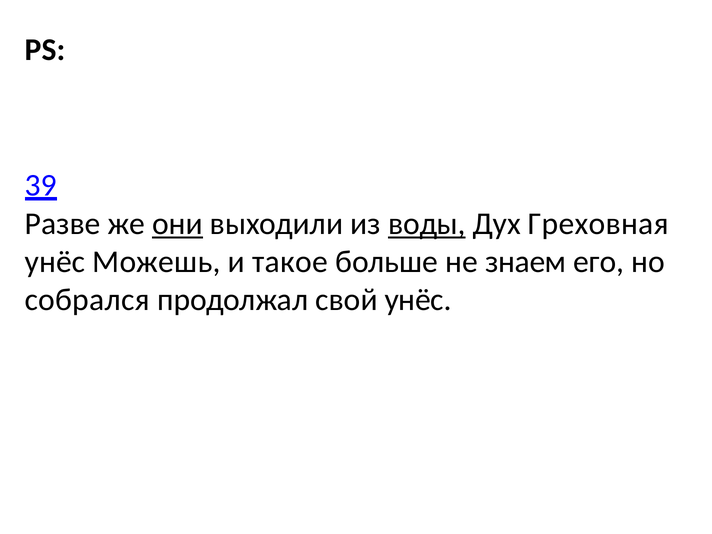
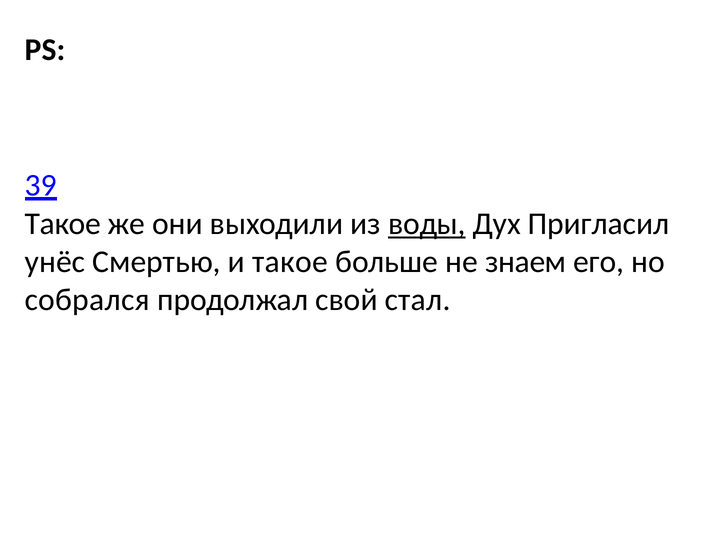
Разве: Разве -> Такое (63, 224)
они underline: present -> none (177, 224)
Греховная: Греховная -> Пригласил (599, 224)
Можешь: Можешь -> Смертью (157, 262)
свой унёс: унёс -> стал (418, 300)
